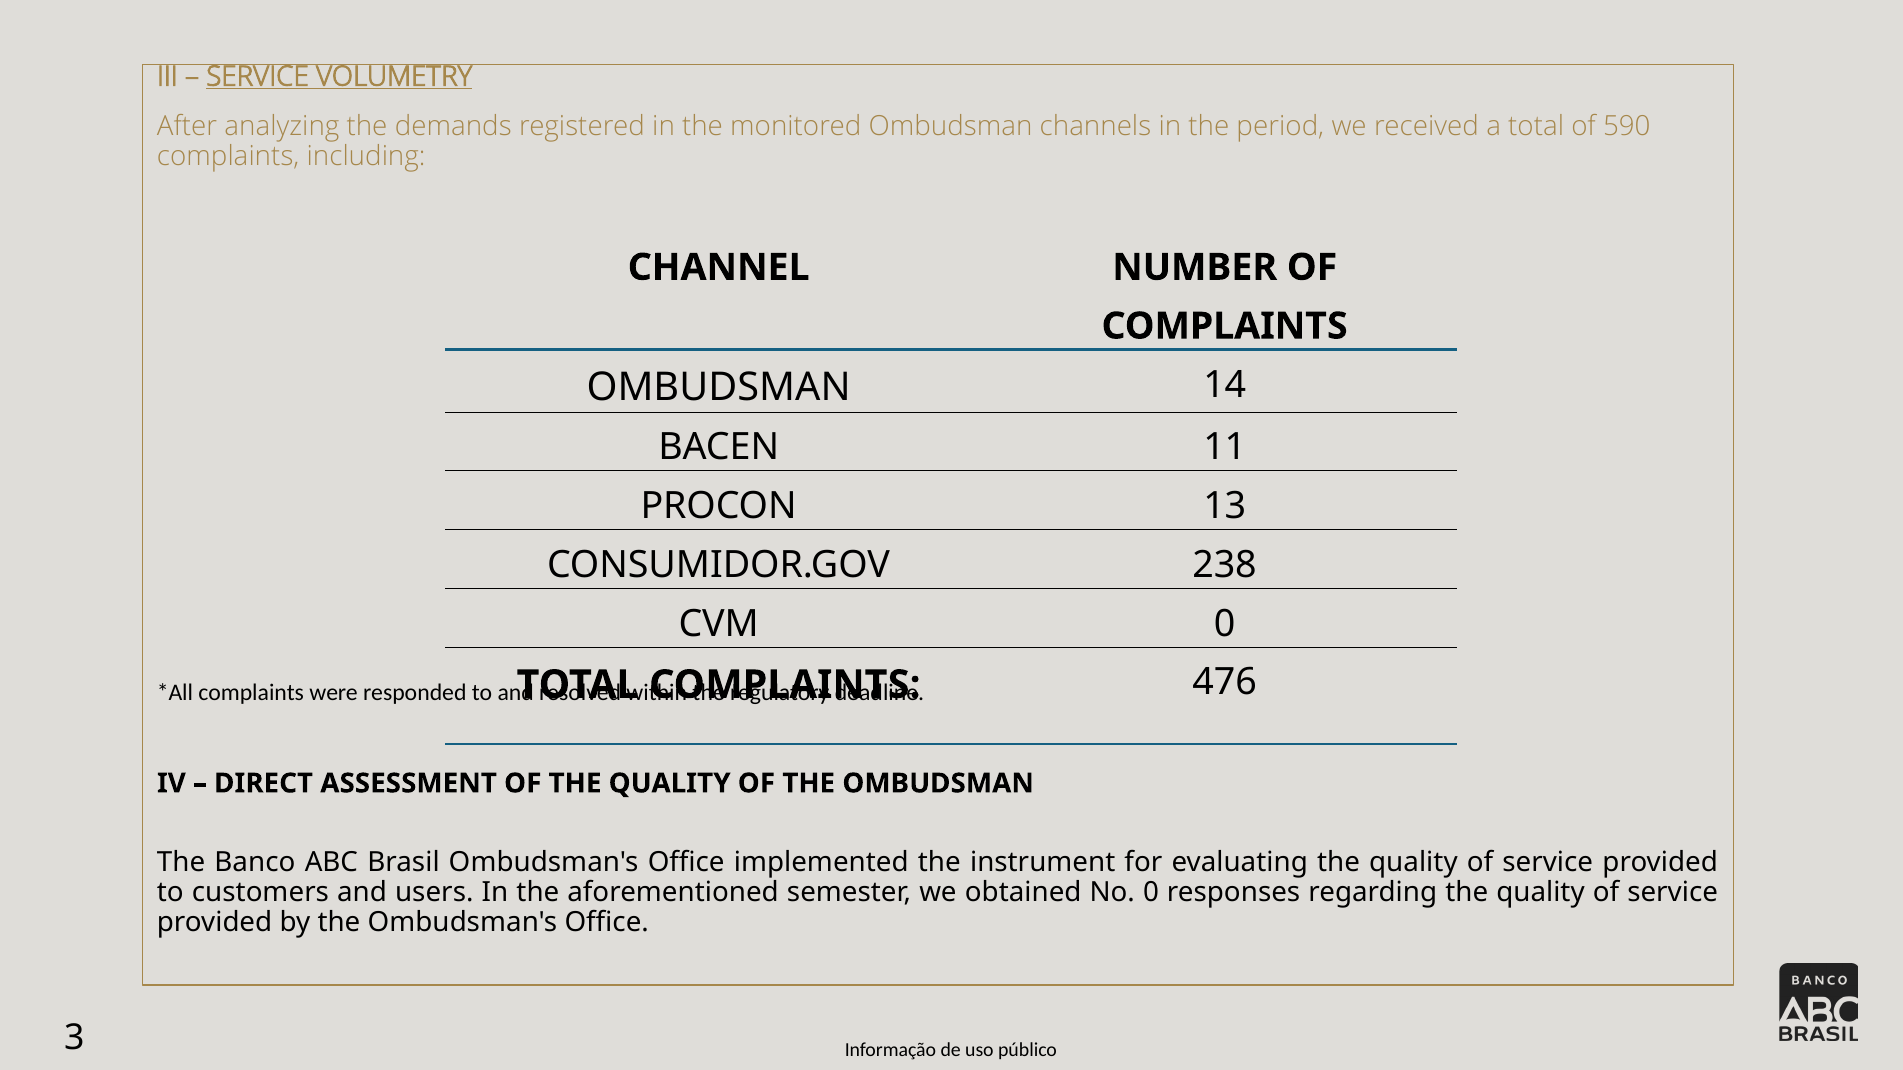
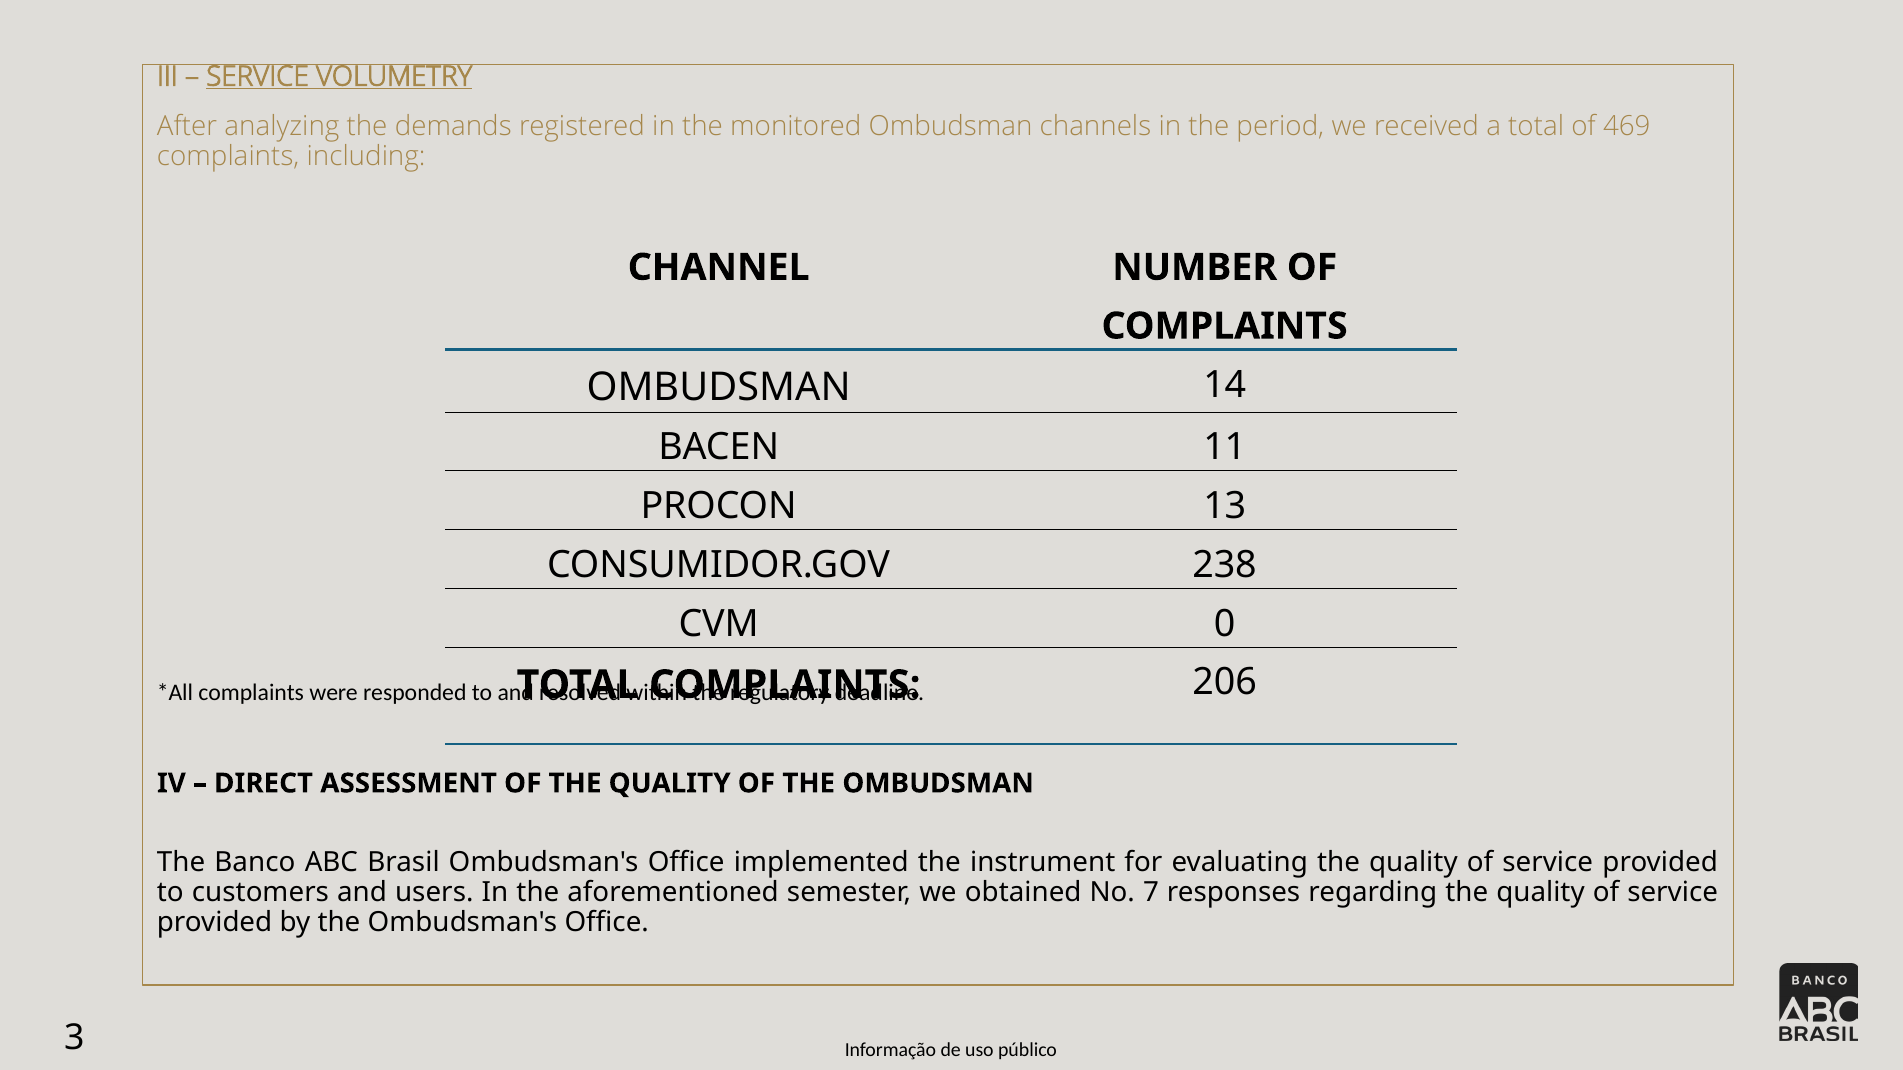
590: 590 -> 469 (1627, 126)
476: 476 -> 206 (1225, 683)
No 0: 0 -> 7 (1151, 893)
